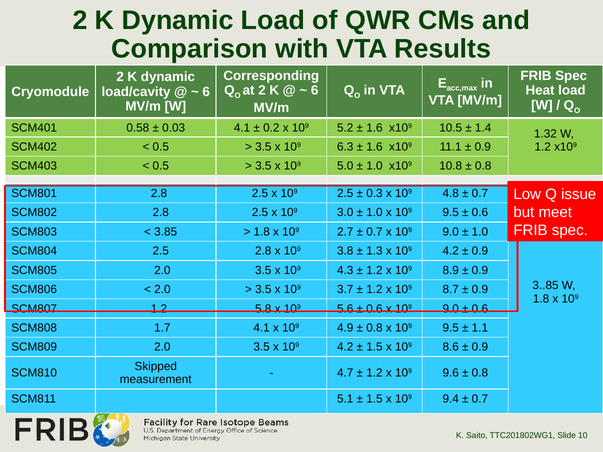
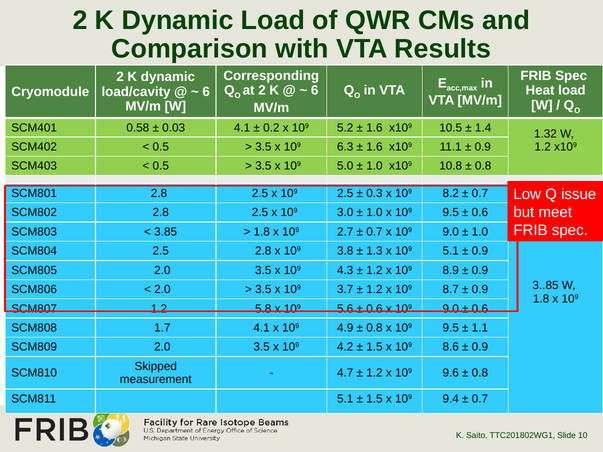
4.8: 4.8 -> 8.2 (451, 193)
1.3 x 109 4.2: 4.2 -> 5.1 (451, 251)
